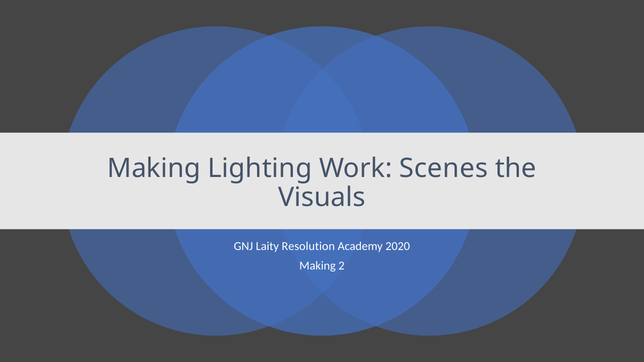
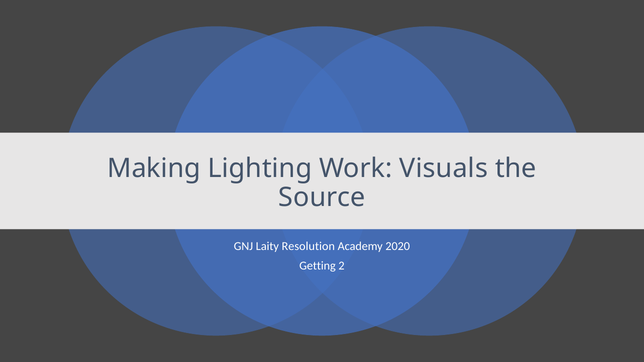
Scenes: Scenes -> Visuals (444, 168)
Visuals: Visuals -> Source (322, 197)
Making: Making -> Getting (318, 266)
